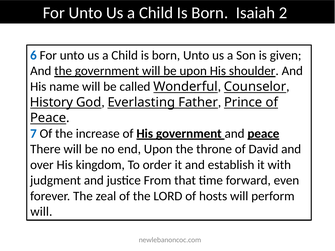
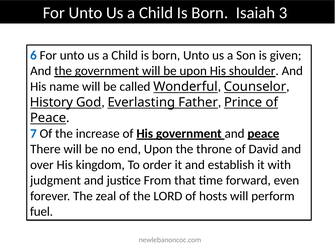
2: 2 -> 3 (283, 13)
will: will -> fuel (41, 212)
